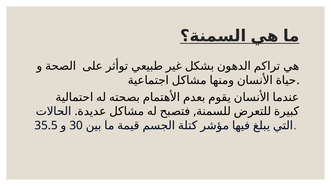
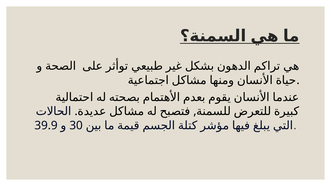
35.5: 35.5 -> 39.9 (46, 126)
